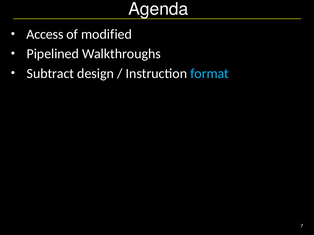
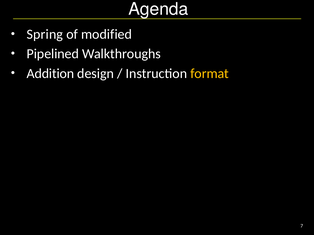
Access: Access -> Spring (45, 34)
Subtract: Subtract -> Addition (50, 74)
format colour: light blue -> yellow (210, 74)
